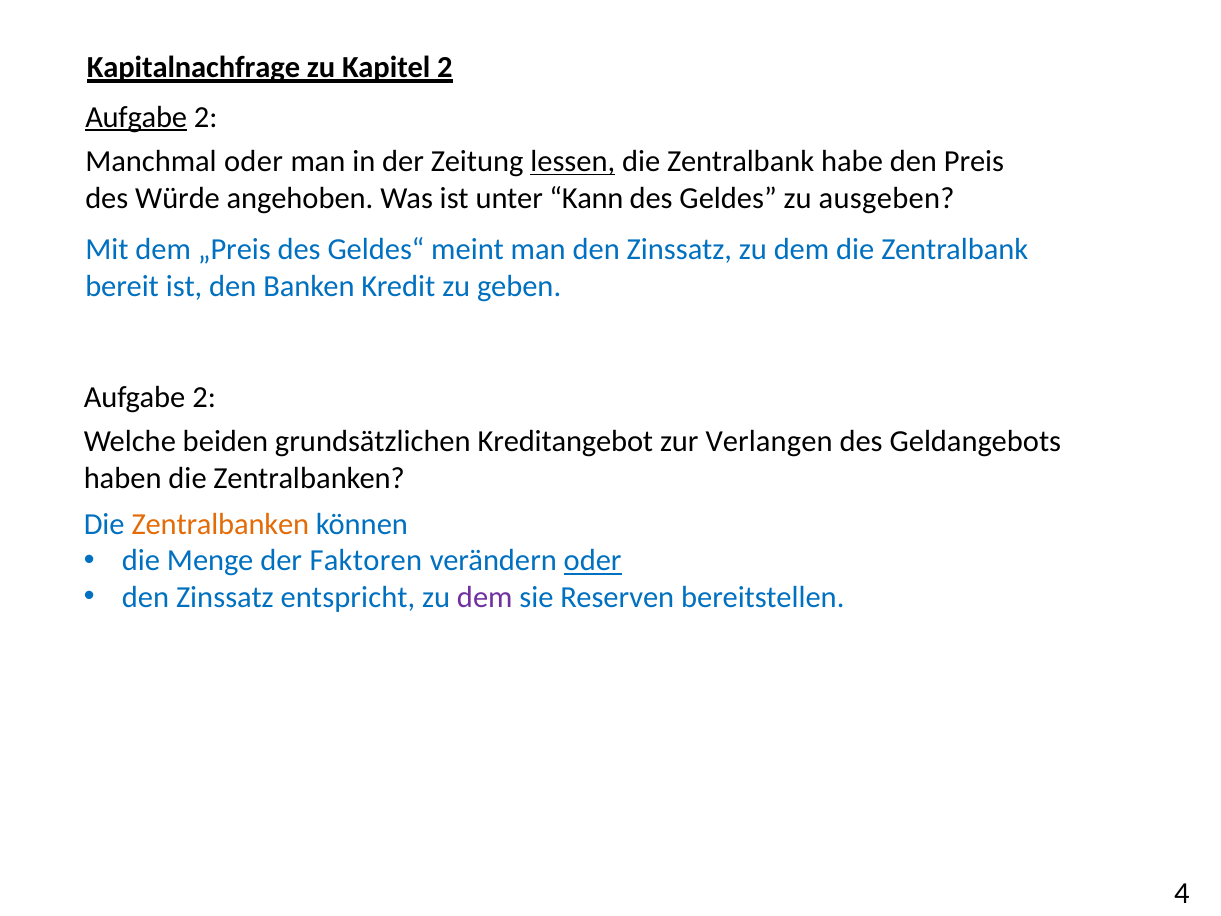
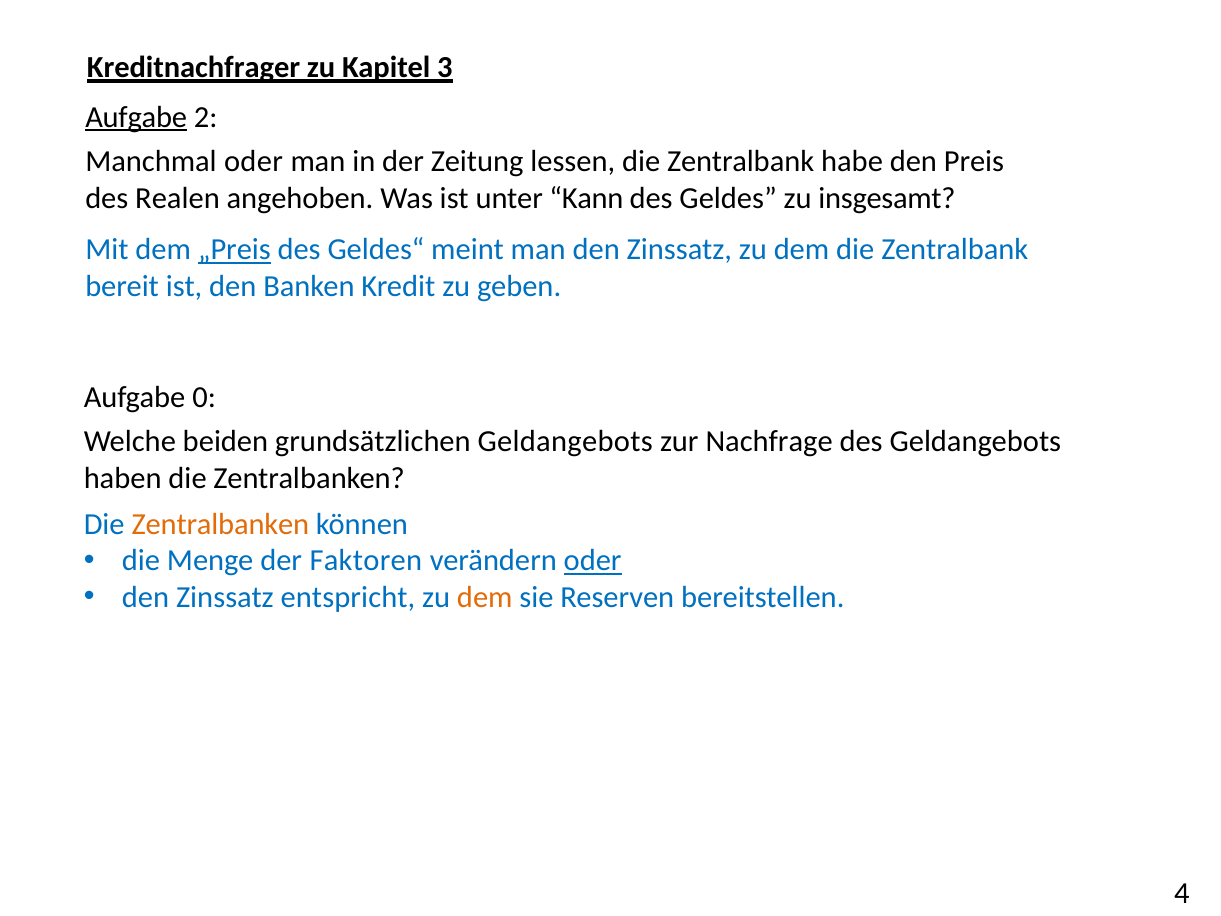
Kapitalnachfrage: Kapitalnachfrage -> Kreditnachfrager (194, 68)
Kapitel 2: 2 -> 3 (445, 68)
lessen underline: present -> none (573, 161)
Würde: Würde -> Realen (178, 198)
ausgeben: ausgeben -> insgesamt (887, 198)
„Preis underline: none -> present (234, 250)
2: 2 -> 0 (204, 397)
grundsätzlichen Kreditangebot: Kreditangebot -> Geldangebots (565, 442)
Verlangen: Verlangen -> Nachfrage (769, 442)
dem colour: purple -> orange (485, 597)
